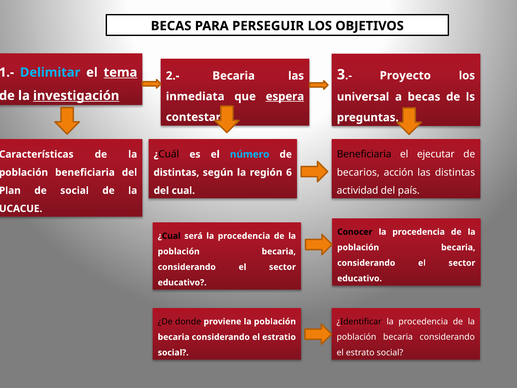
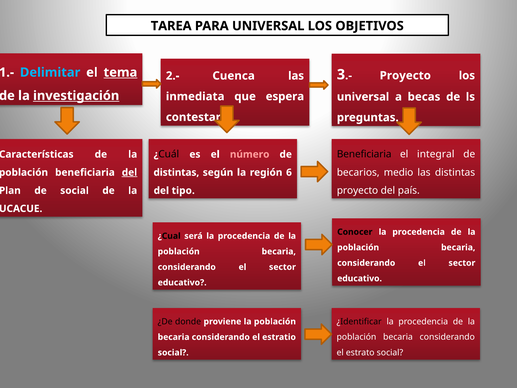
BECAS: BECAS -> TAREA (171, 26)
PARA PERSEGUIR: PERSEGUIR -> UNIVERSAL (268, 26)
2.- Becaria: Becaria -> Cuenca (234, 76)
espera underline: present -> none (285, 96)
número colour: light blue -> pink (250, 154)
ejecutar: ejecutar -> integral (436, 154)
acción: acción -> medio (399, 172)
del underline: none -> present (129, 172)
actividad: actividad -> proyecto (358, 190)
cual: cual -> tipo (183, 190)
